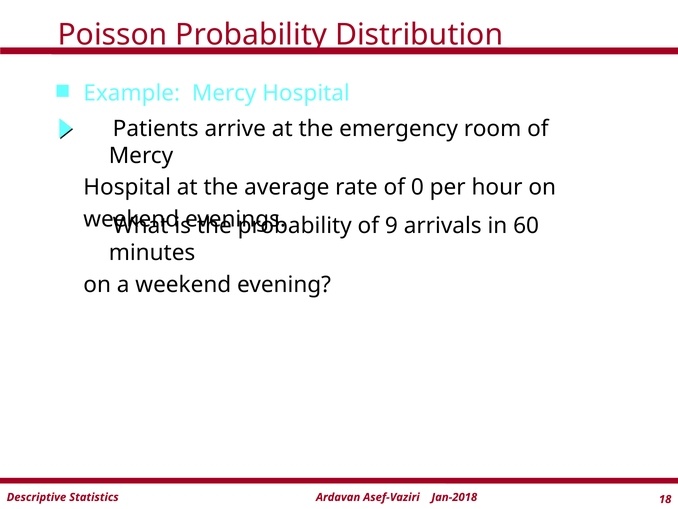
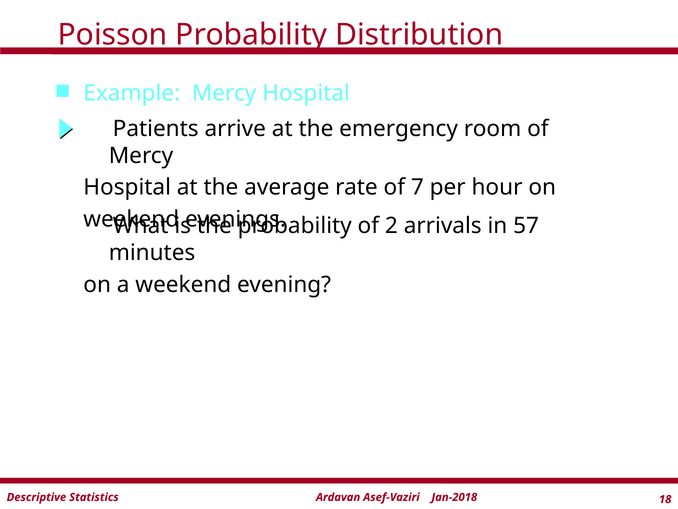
0: 0 -> 7 (417, 187)
9: 9 -> 2 (391, 226)
60: 60 -> 57 (526, 226)
